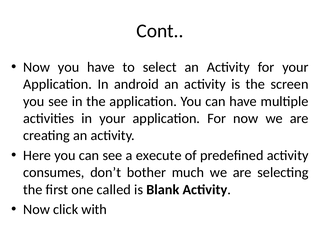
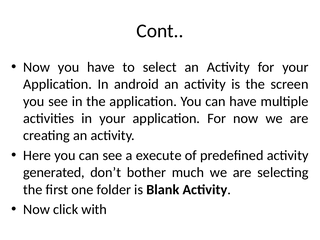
consumes: consumes -> generated (54, 172)
called: called -> folder (114, 190)
